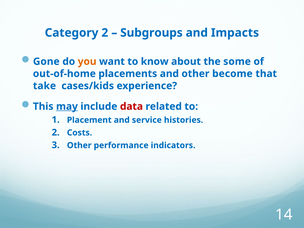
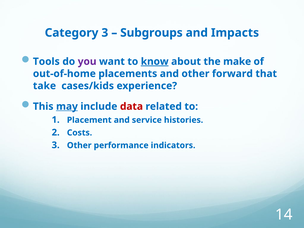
Category 2: 2 -> 3 (105, 33)
Gone: Gone -> Tools (46, 62)
you colour: orange -> purple (87, 62)
know underline: none -> present (155, 62)
some: some -> make (237, 62)
become: become -> forward (232, 74)
